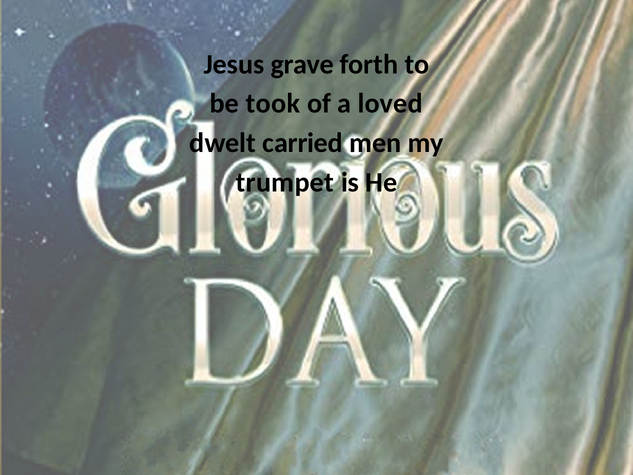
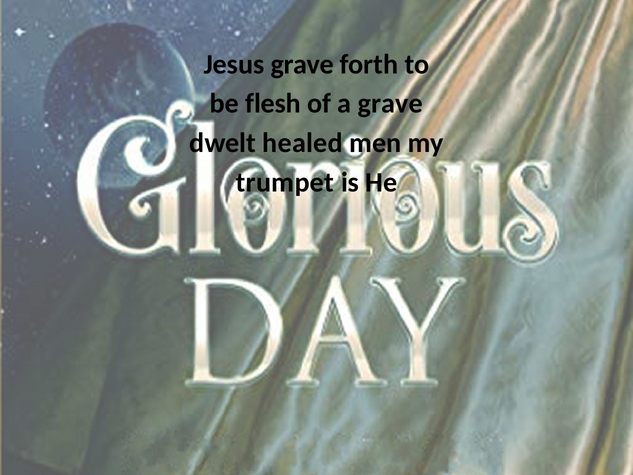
took: took -> flesh (273, 104)
a loved: loved -> grave (390, 104)
carried: carried -> healed (303, 143)
